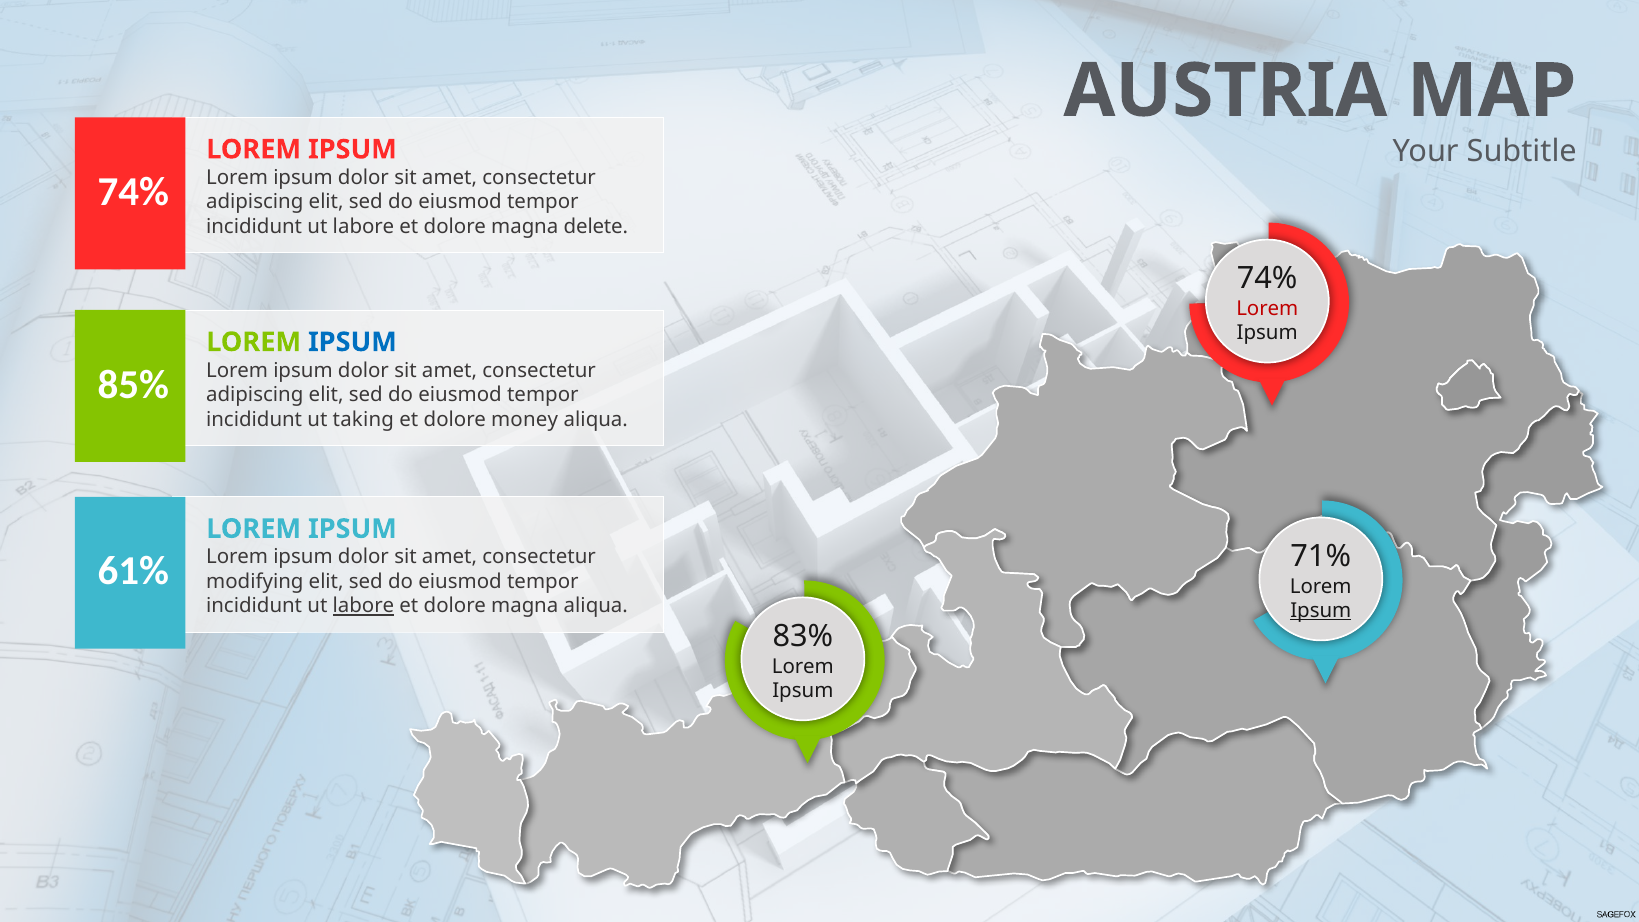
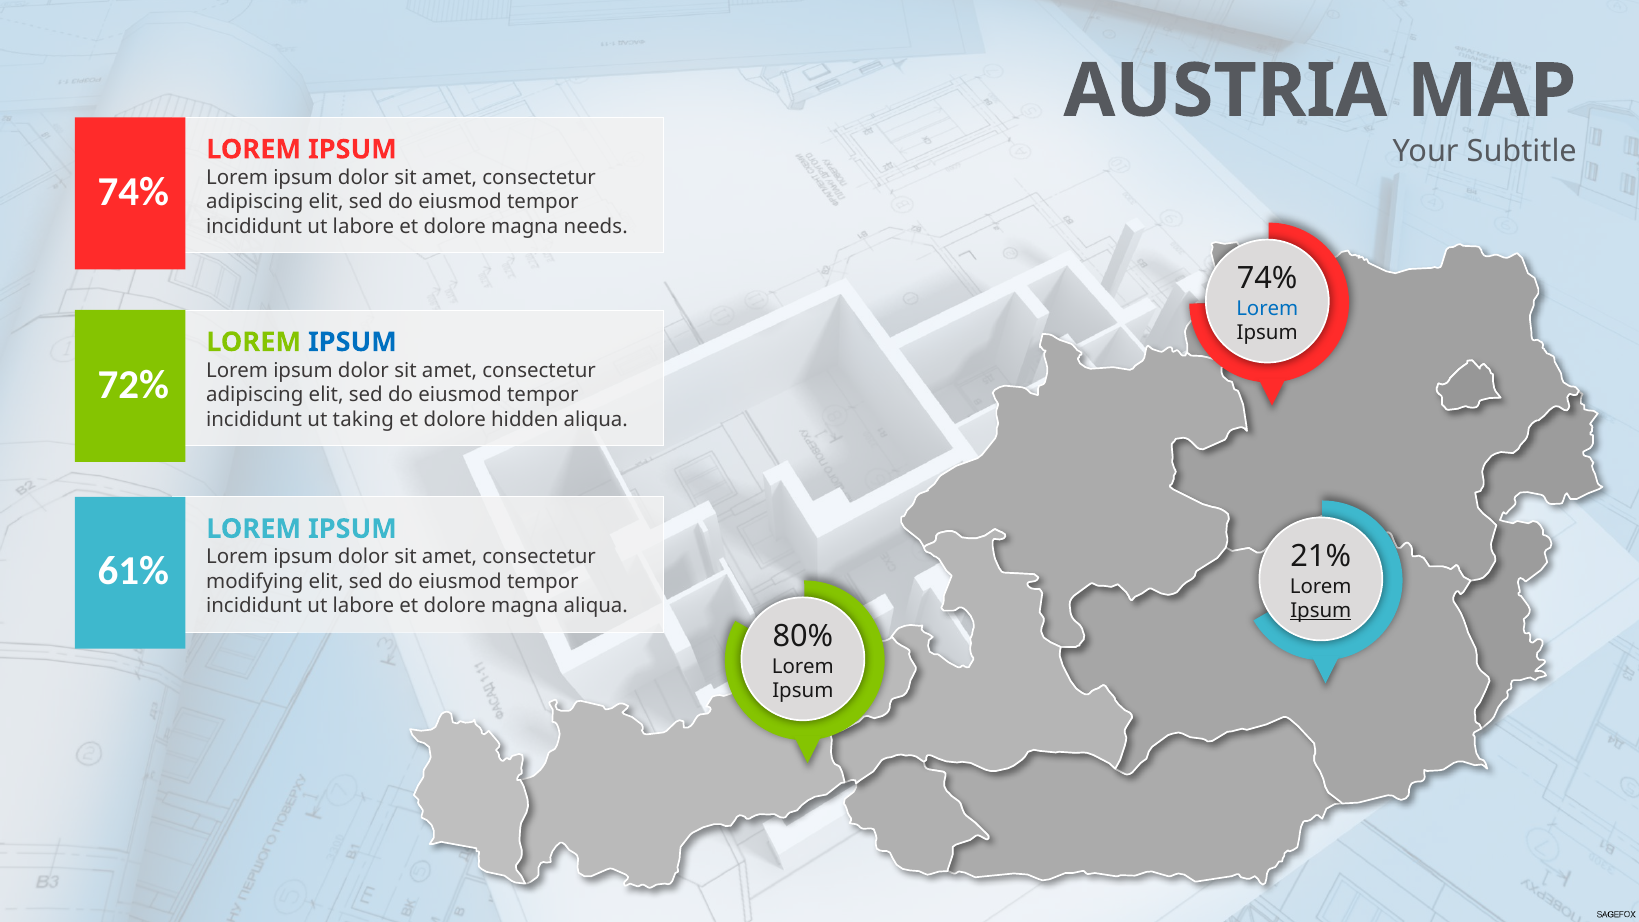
delete: delete -> needs (596, 227)
Lorem colour: red -> blue (1267, 309)
85%: 85% -> 72% (133, 385)
money: money -> hidden (525, 419)
71%: 71% -> 21% (1321, 556)
labore underline: present -> none (363, 606)
83%: 83% -> 80% (803, 636)
